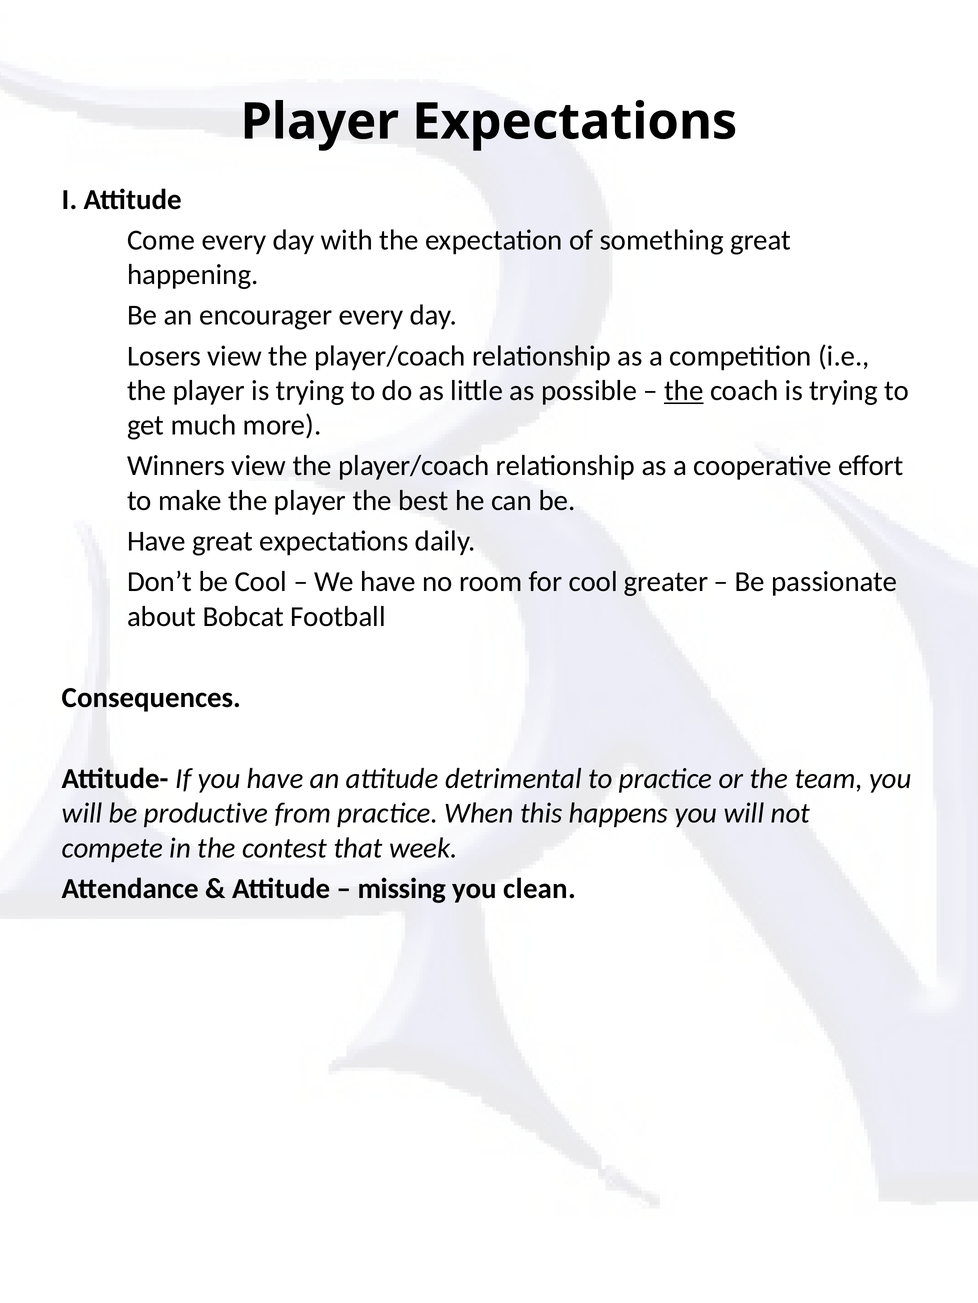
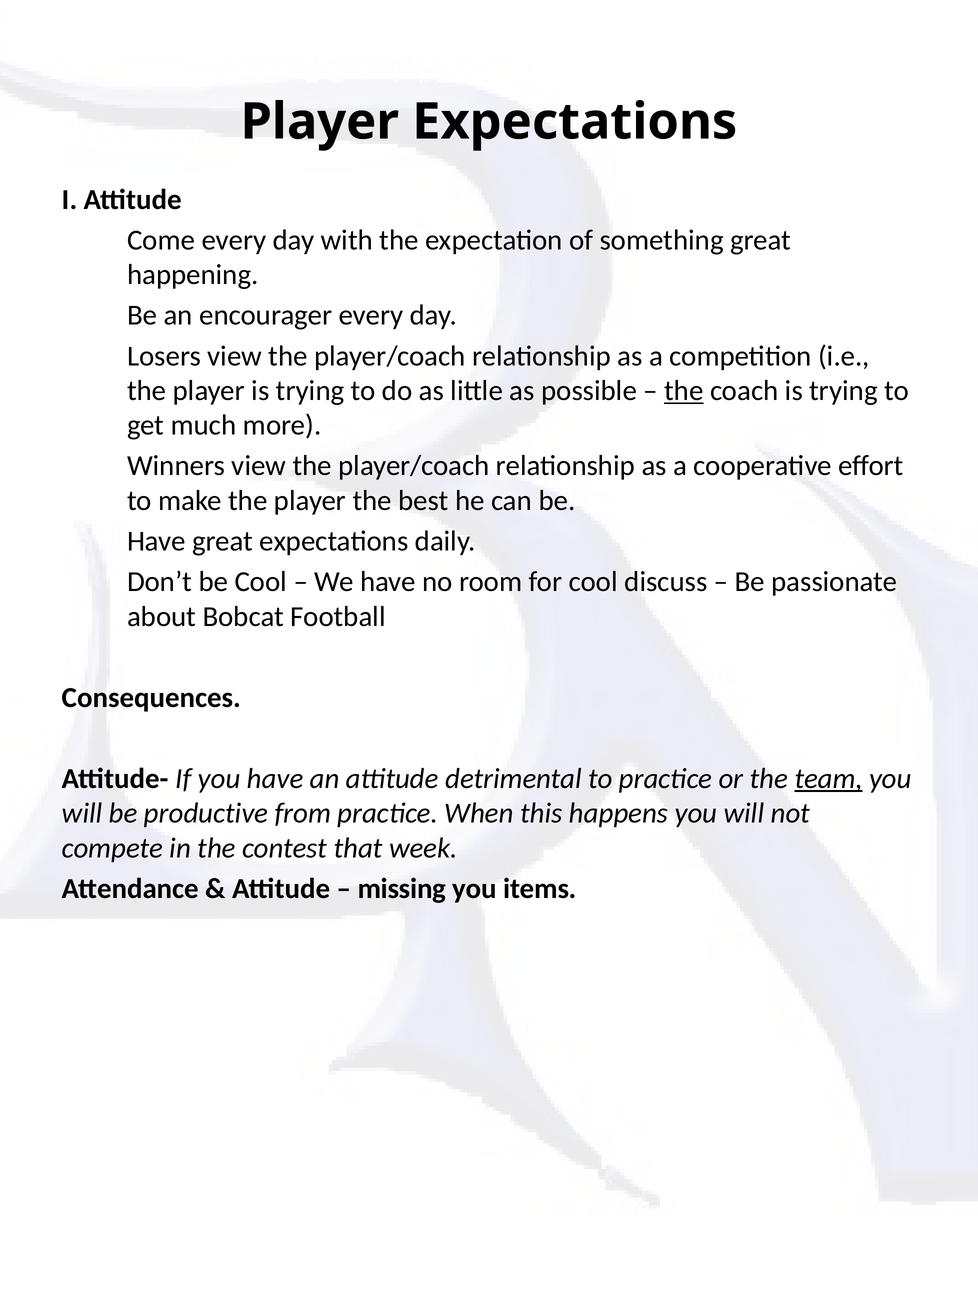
greater: greater -> discuss (666, 582)
team underline: none -> present (829, 779)
clean: clean -> items (540, 889)
